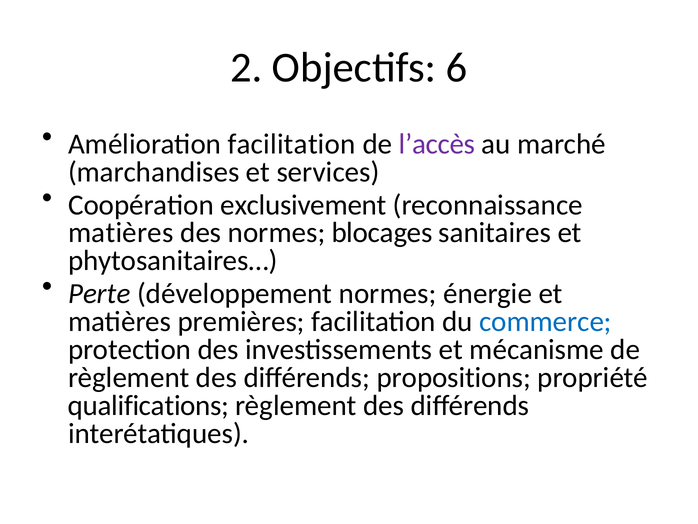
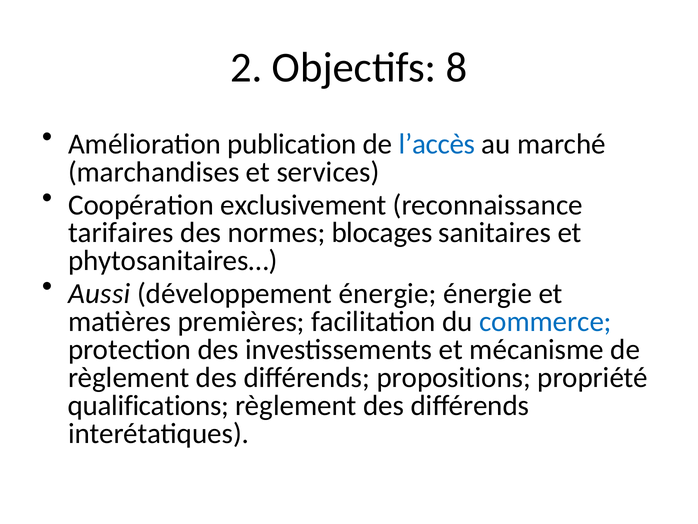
6: 6 -> 8 (457, 68)
Amélioration facilitation: facilitation -> publication (292, 144)
l’accès colour: purple -> blue (437, 144)
matières: matières -> tarifaires (121, 233)
Perte: Perte -> Aussi (99, 293)
développement normes: normes -> énergie (388, 293)
